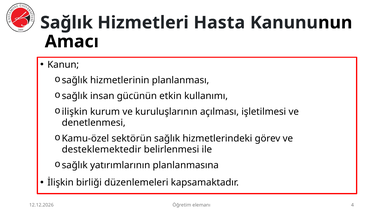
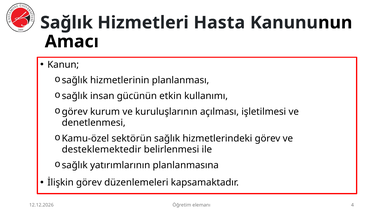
ilişkin: ilişkin -> görev (75, 112)
İlişkin birliği: birliği -> görev (89, 183)
